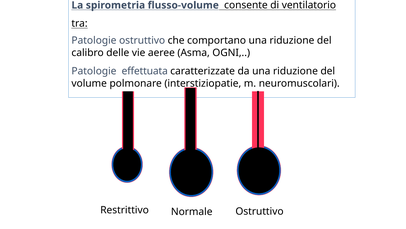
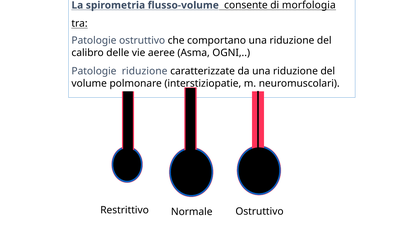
ventilatorio: ventilatorio -> morfologia (309, 5)
Patologie effettuata: effettuata -> riduzione (145, 71)
